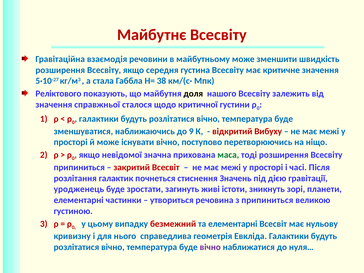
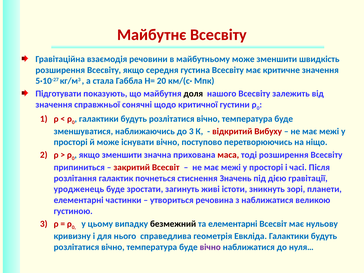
38: 38 -> 20 (161, 81)
Реліктового: Реліктового -> Підготувати (58, 94)
сталося: сталося -> сонячні (137, 105)
до 9: 9 -> 3 (191, 131)
якщо невідомої: невідомої -> зменшити (122, 155)
маса colour: green -> red (228, 155)
з припиниться: припиниться -> наближатися (267, 200)
безмежний colour: red -> black (173, 224)
